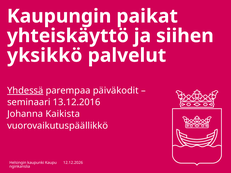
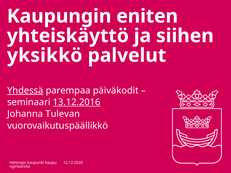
paikat: paikat -> eniten (147, 16)
13.12.2016 underline: none -> present (77, 102)
Kaikista: Kaikista -> Tulevan (63, 114)
